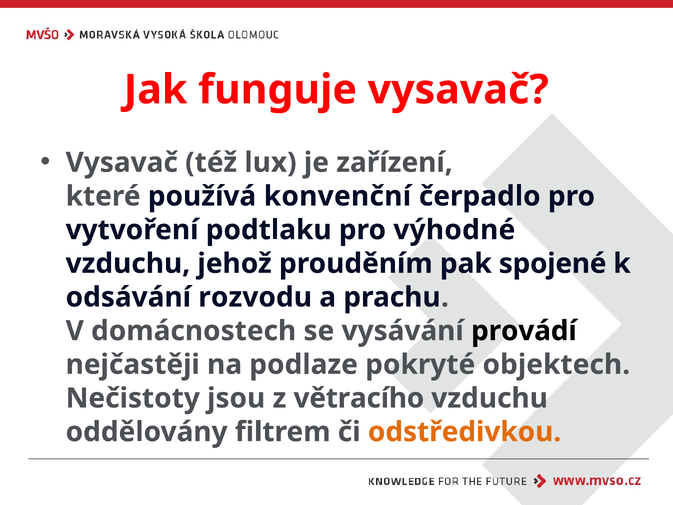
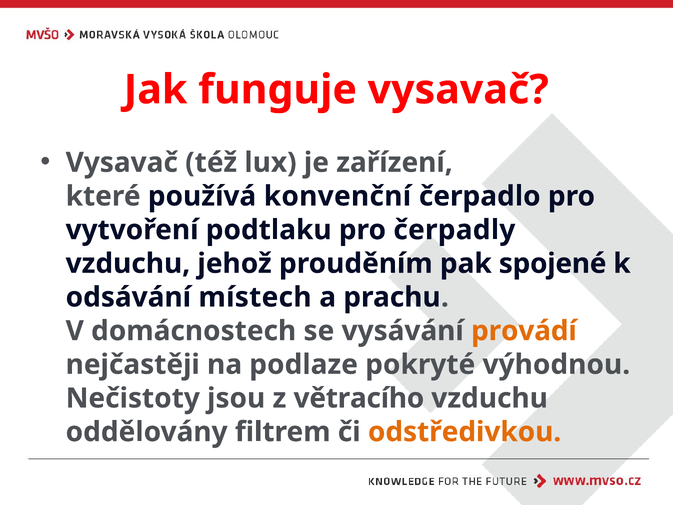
výhodné: výhodné -> čerpadly (454, 230)
rozvodu: rozvodu -> místech (255, 297)
provádí colour: black -> orange (524, 331)
objektech: objektech -> výhodnou (556, 364)
